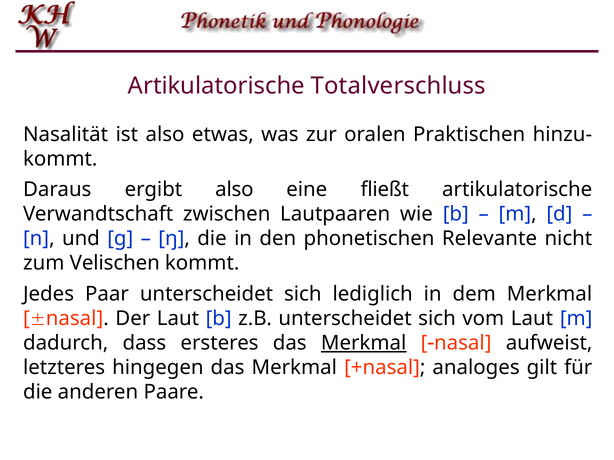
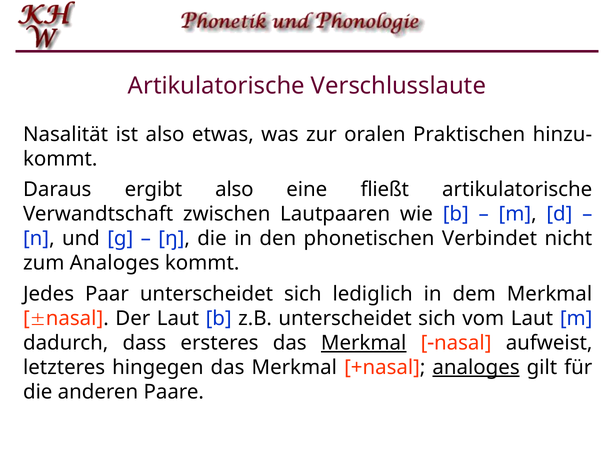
Totalverschluss: Totalverschluss -> Verschlusslaute (398, 86)
Relevante: Relevante -> Verbindet (489, 239)
zum Velischen: Velischen -> Analoges (115, 263)
analoges underline: none -> present (476, 368)
